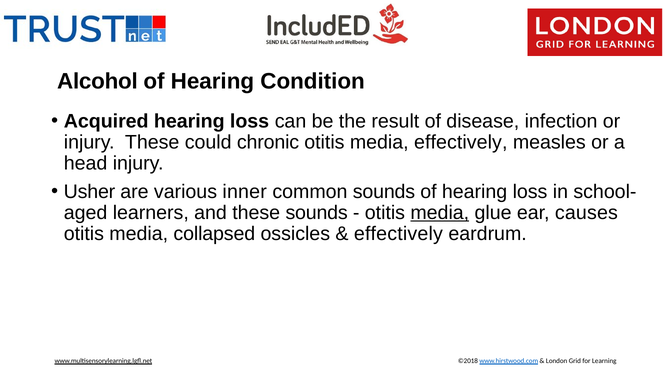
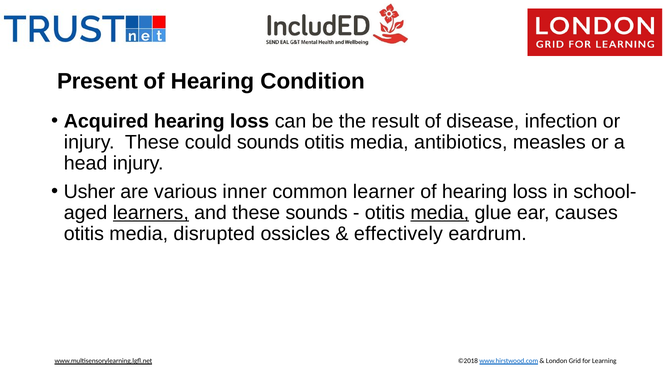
Alcohol: Alcohol -> Present (97, 81)
could chronic: chronic -> sounds (268, 142)
media effectively: effectively -> antibiotics (461, 142)
common sounds: sounds -> learner (384, 192)
learners underline: none -> present (151, 213)
collapsed: collapsed -> disrupted (214, 234)
